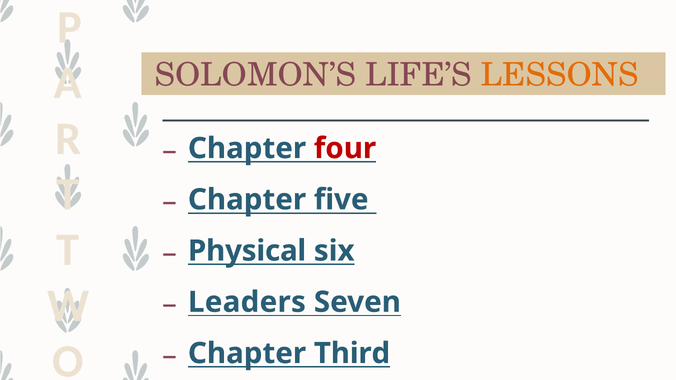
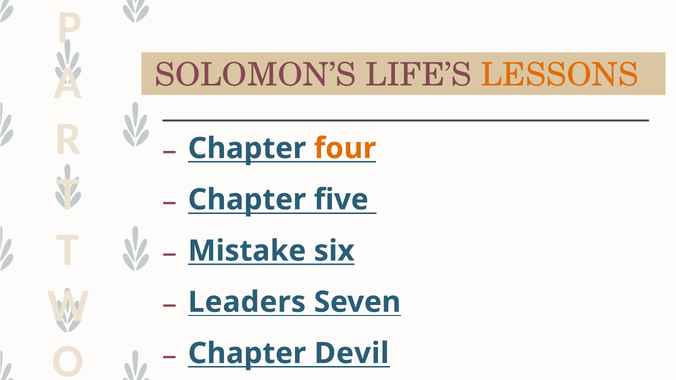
four colour: red -> orange (345, 148)
Physical: Physical -> Mistake (247, 251)
Third: Third -> Devil (352, 354)
